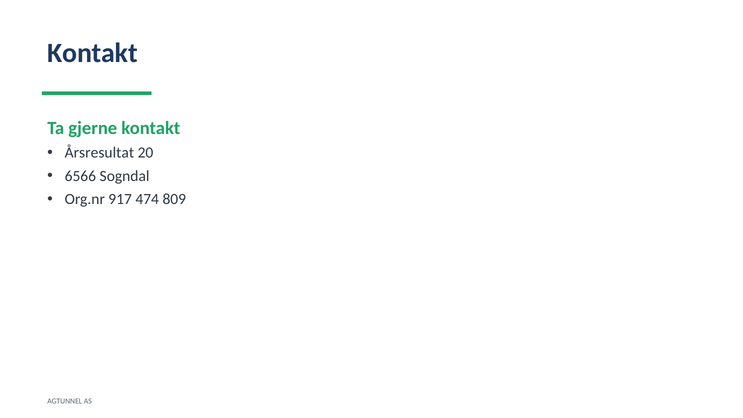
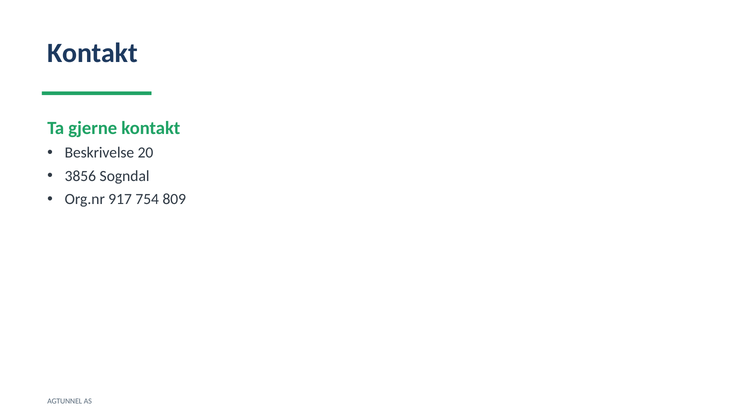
Årsresultat: Årsresultat -> Beskrivelse (99, 153)
6566: 6566 -> 3856 (80, 176)
474: 474 -> 754 (147, 199)
